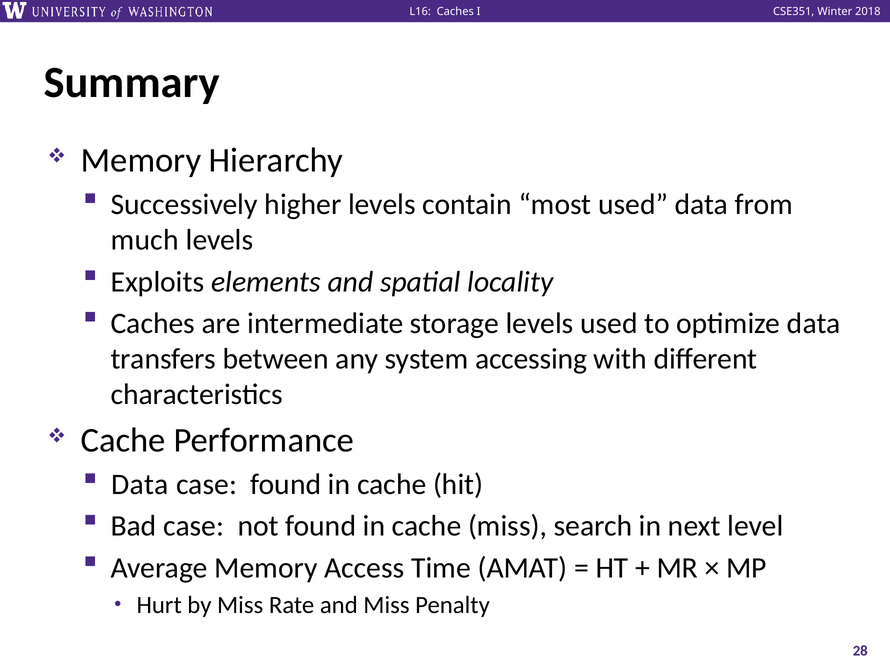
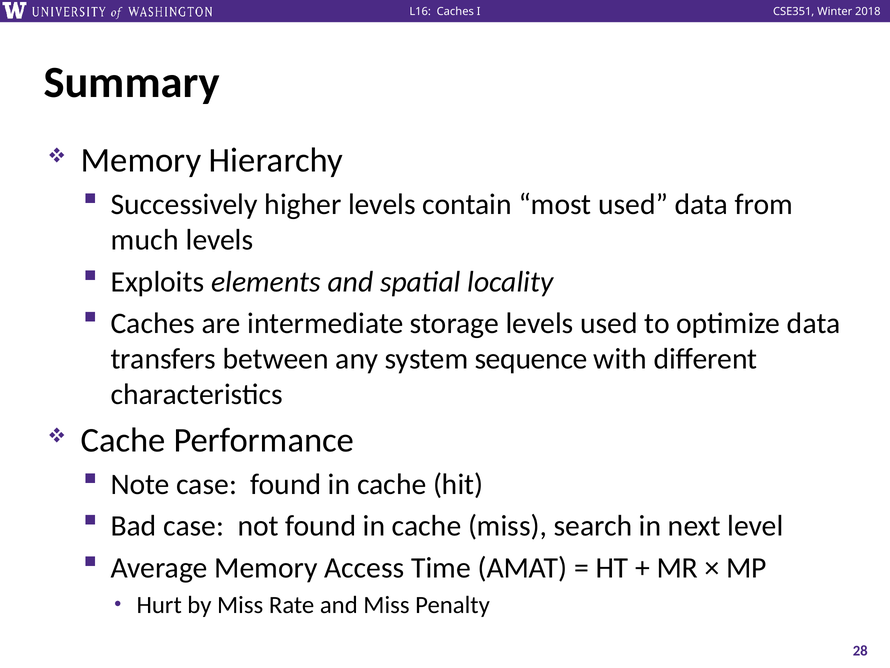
accessing: accessing -> sequence (531, 359)
Data: Data -> Note (140, 484)
